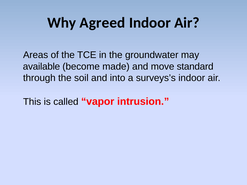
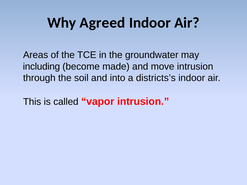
available: available -> including (41, 67)
move standard: standard -> intrusion (195, 67)
surveys’s: surveys’s -> districts’s (156, 78)
